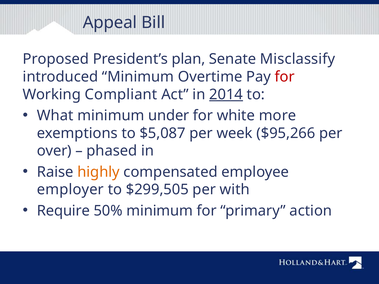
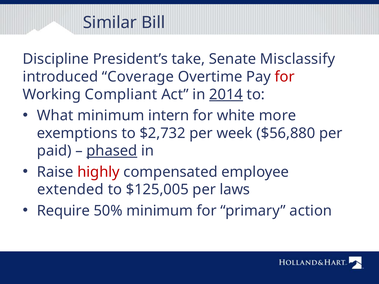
Appeal: Appeal -> Similar (110, 23)
Proposed: Proposed -> Discipline (56, 59)
plan: plan -> take (188, 59)
introduced Minimum: Minimum -> Coverage (138, 77)
under: under -> intern (169, 116)
$5,087: $5,087 -> $2,732 (163, 133)
$95,266: $95,266 -> $56,880 (286, 133)
over: over -> paid (54, 151)
phased underline: none -> present (112, 151)
highly colour: orange -> red (98, 172)
employer: employer -> extended (70, 190)
$299,505: $299,505 -> $125,005 (157, 190)
with: with -> laws (235, 190)
